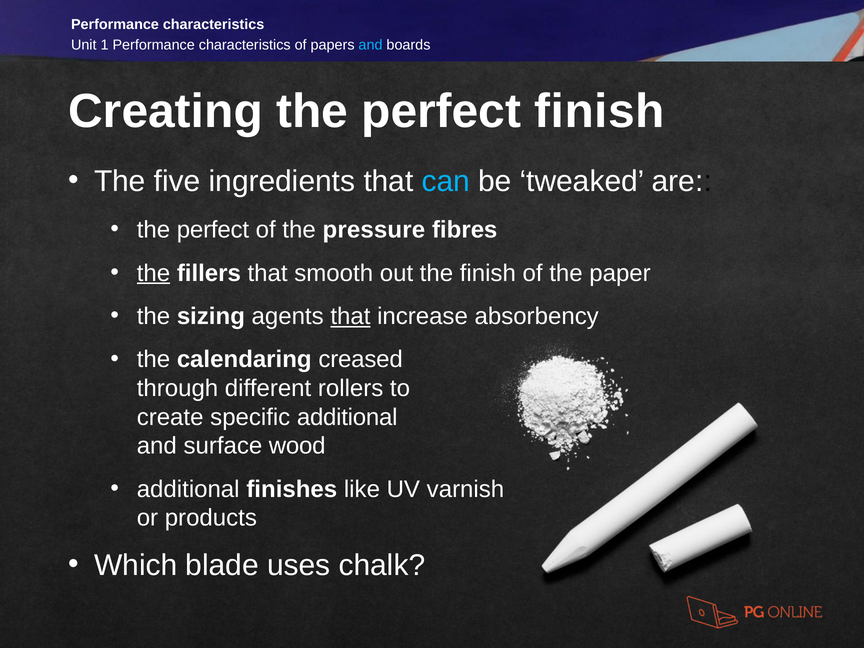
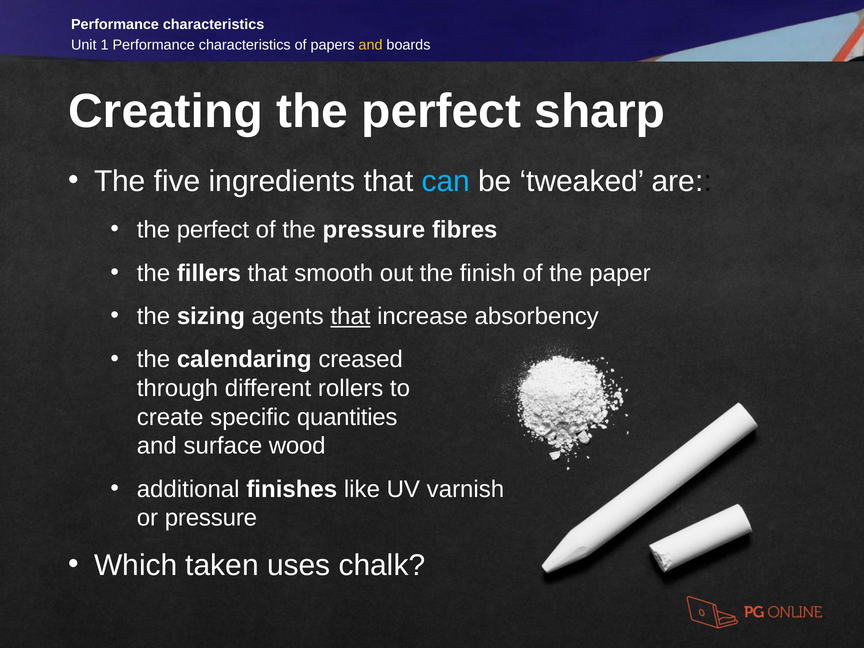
and colour: light blue -> yellow (371, 45)
perfect finish: finish -> sharp (600, 111)
the underline: present -> none (154, 273)
specific additional: additional -> quantities (347, 417)
or products: products -> pressure (211, 518)
blade: blade -> taken (222, 565)
